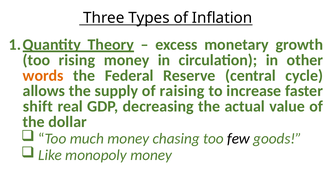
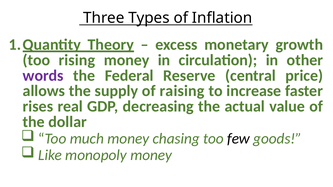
words colour: orange -> purple (43, 76)
cycle: cycle -> price (304, 76)
shift: shift -> rises (38, 107)
